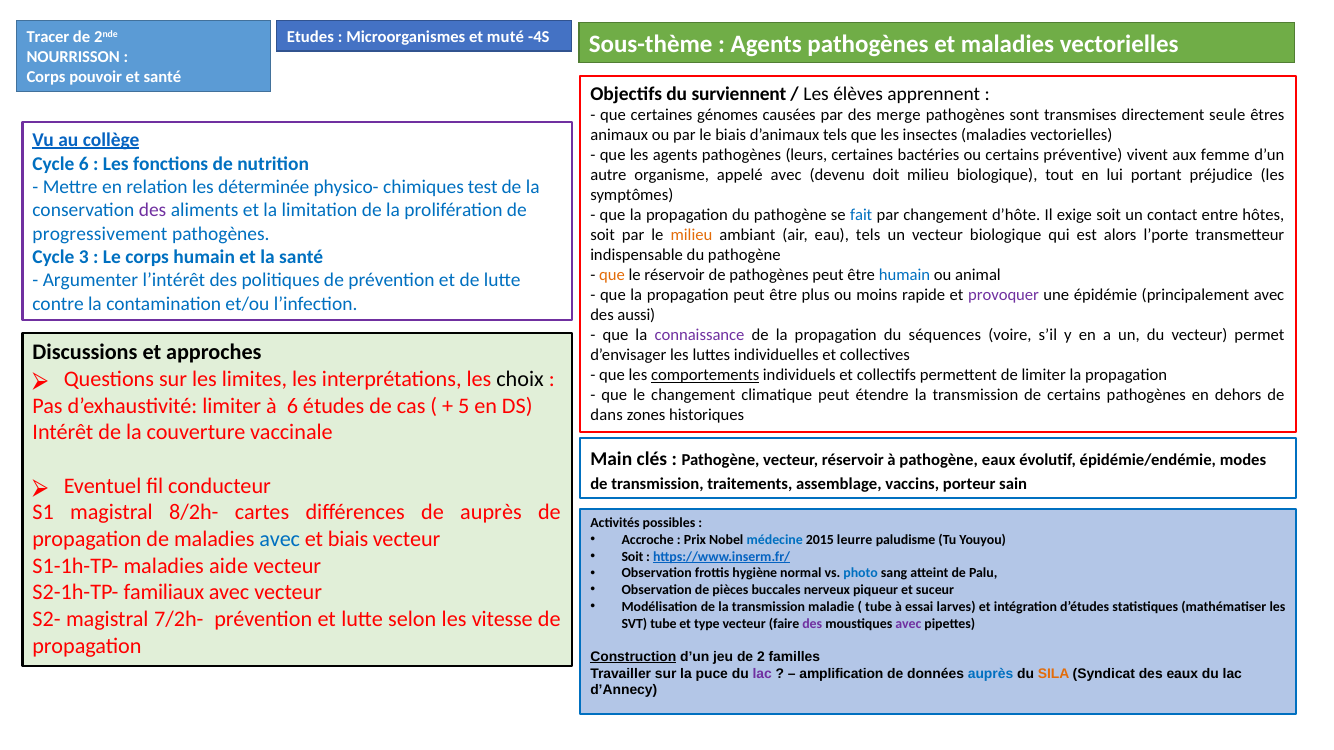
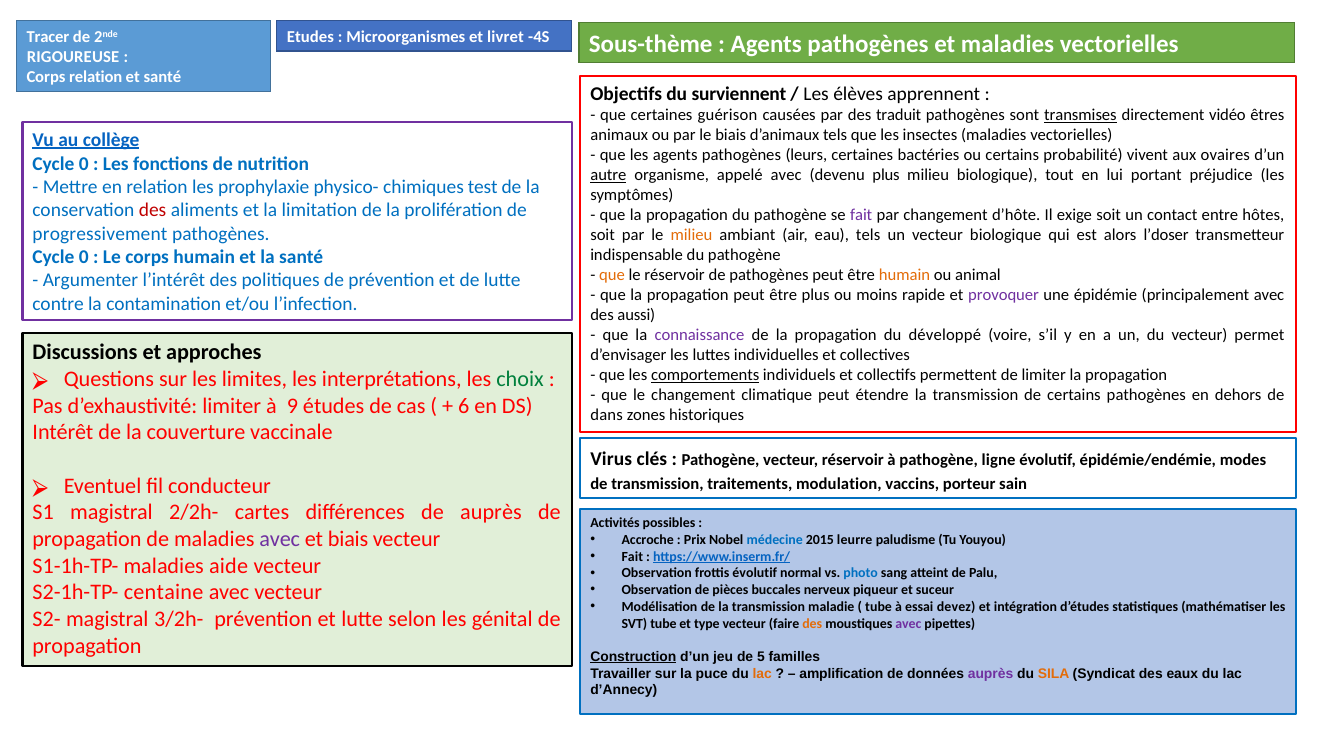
muté: muté -> livret (506, 37)
NOURRISSON: NOURRISSON -> RIGOUREUSE (73, 57)
Corps pouvoir: pouvoir -> relation (96, 77)
génomes: génomes -> guérison (727, 115)
merge: merge -> traduit (899, 115)
transmises underline: none -> present (1080, 115)
seule: seule -> vidéo (1227, 115)
préventive: préventive -> probabilité (1083, 155)
femme: femme -> ovaires (1225, 155)
6: 6 -> 0 (84, 164)
autre underline: none -> present (608, 175)
devenu doit: doit -> plus (886, 175)
déterminée: déterminée -> prophylaxie (264, 187)
des colour: purple -> red (153, 210)
fait colour: blue -> purple (861, 215)
l’porte: l’porte -> l’doser (1166, 235)
3: 3 -> 0 (84, 257)
humain colour: blue -> orange (904, 275)
séquences: séquences -> développé (945, 335)
choix colour: black -> green (520, 379)
à 6: 6 -> 9 (292, 406)
5: 5 -> 6 (464, 406)
Main: Main -> Virus (611, 460)
pathogène eaux: eaux -> ligne (999, 461)
assemblage: assemblage -> modulation (839, 484)
8/2h-: 8/2h- -> 2/2h- (194, 513)
avec colour: blue -> purple (280, 539)
Soit: Soit -> Fait (632, 557)
frottis hygiène: hygiène -> évolutif (755, 574)
familiaux: familiaux -> centaine (164, 593)
larves: larves -> devez (956, 607)
7/2h-: 7/2h- -> 3/2h- (179, 619)
vitesse: vitesse -> génital (502, 619)
des colour: purple -> orange (812, 624)
2: 2 -> 5 (761, 657)
lac colour: purple -> orange (762, 674)
auprès colour: blue -> purple (991, 674)
